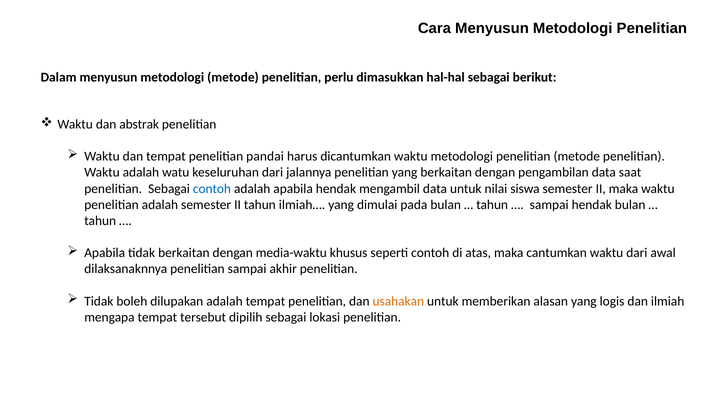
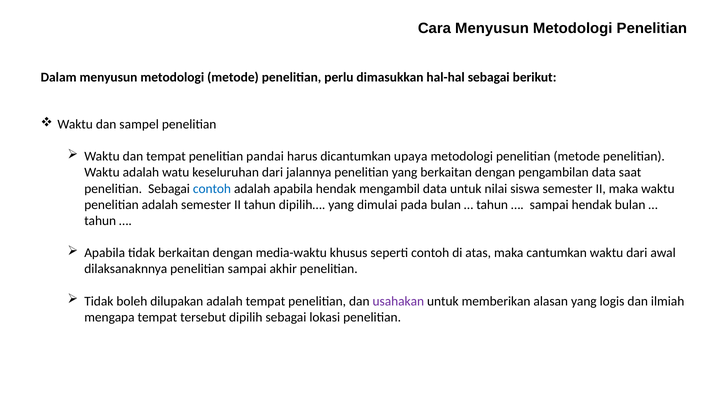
abstrak: abstrak -> sampel (139, 124)
dicantumkan waktu: waktu -> upaya (411, 157)
ilmiah…: ilmiah… -> dipilih… (302, 205)
usahakan colour: orange -> purple (398, 301)
